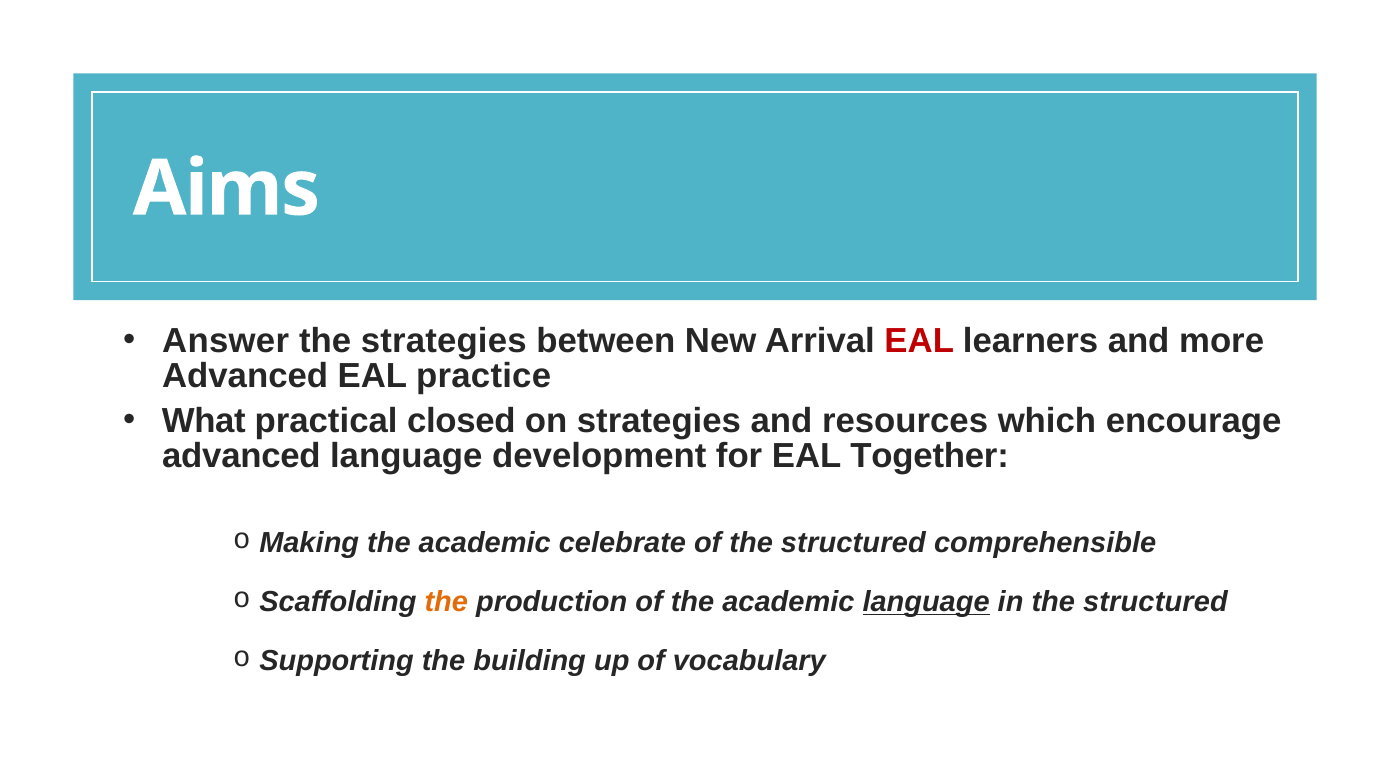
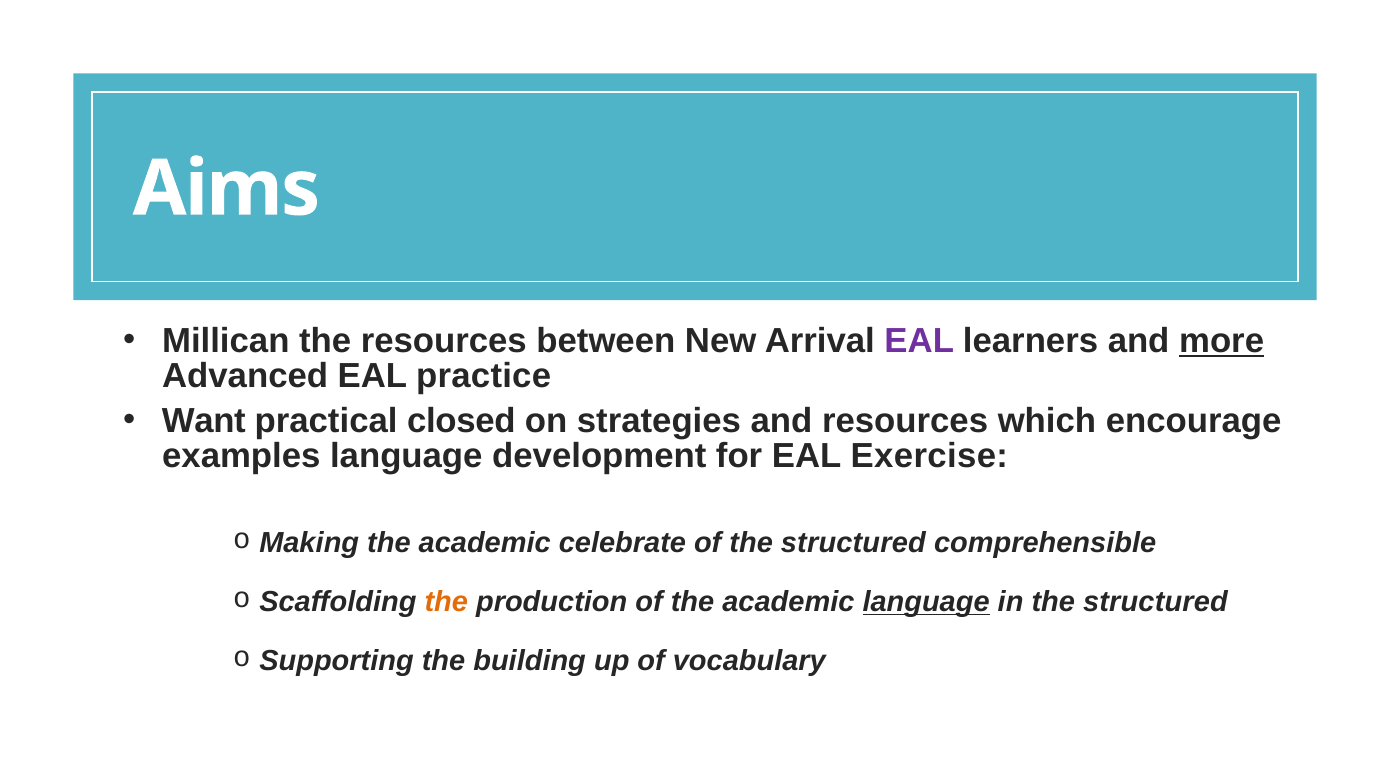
Answer: Answer -> Millican (226, 341)
the strategies: strategies -> resources (444, 341)
EAL colour: red -> purple (919, 341)
more underline: none -> present (1222, 341)
What: What -> Want (204, 420)
advanced: advanced -> examples (241, 456)
Together: Together -> Exercise (929, 456)
